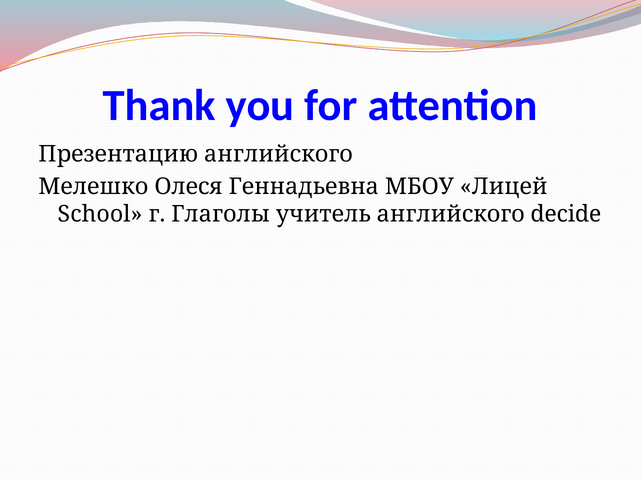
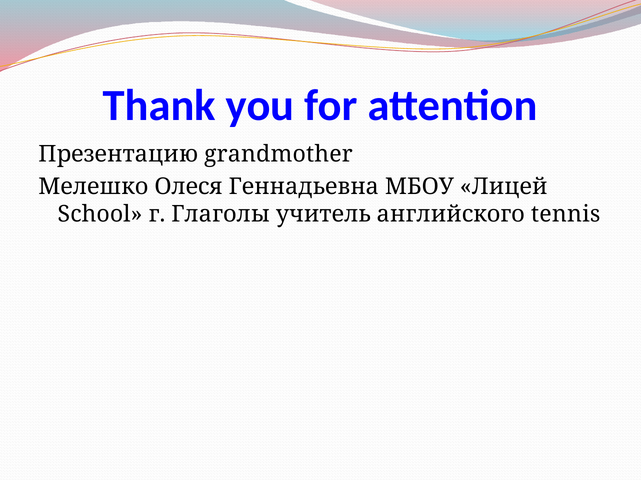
Презентацию английского: английского -> grandmother (278, 154)
decide: decide -> tennis (566, 214)
